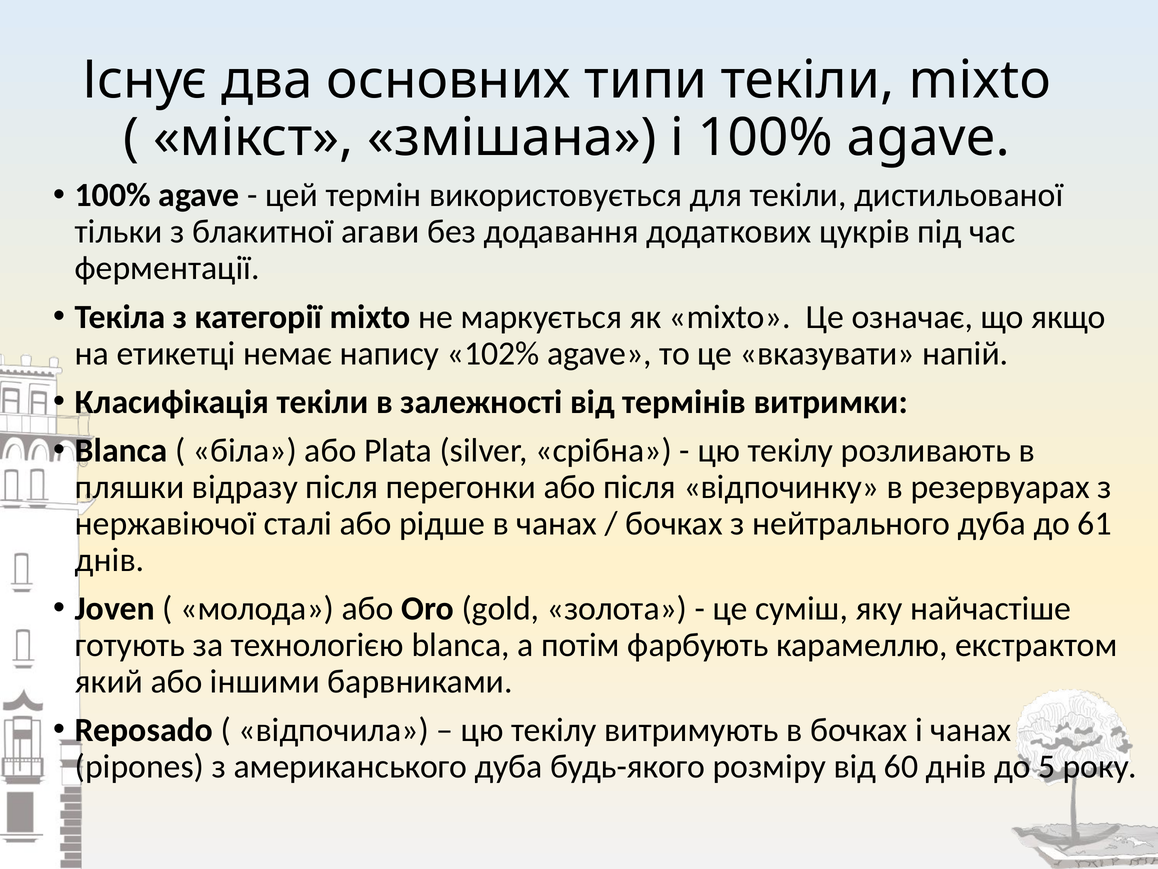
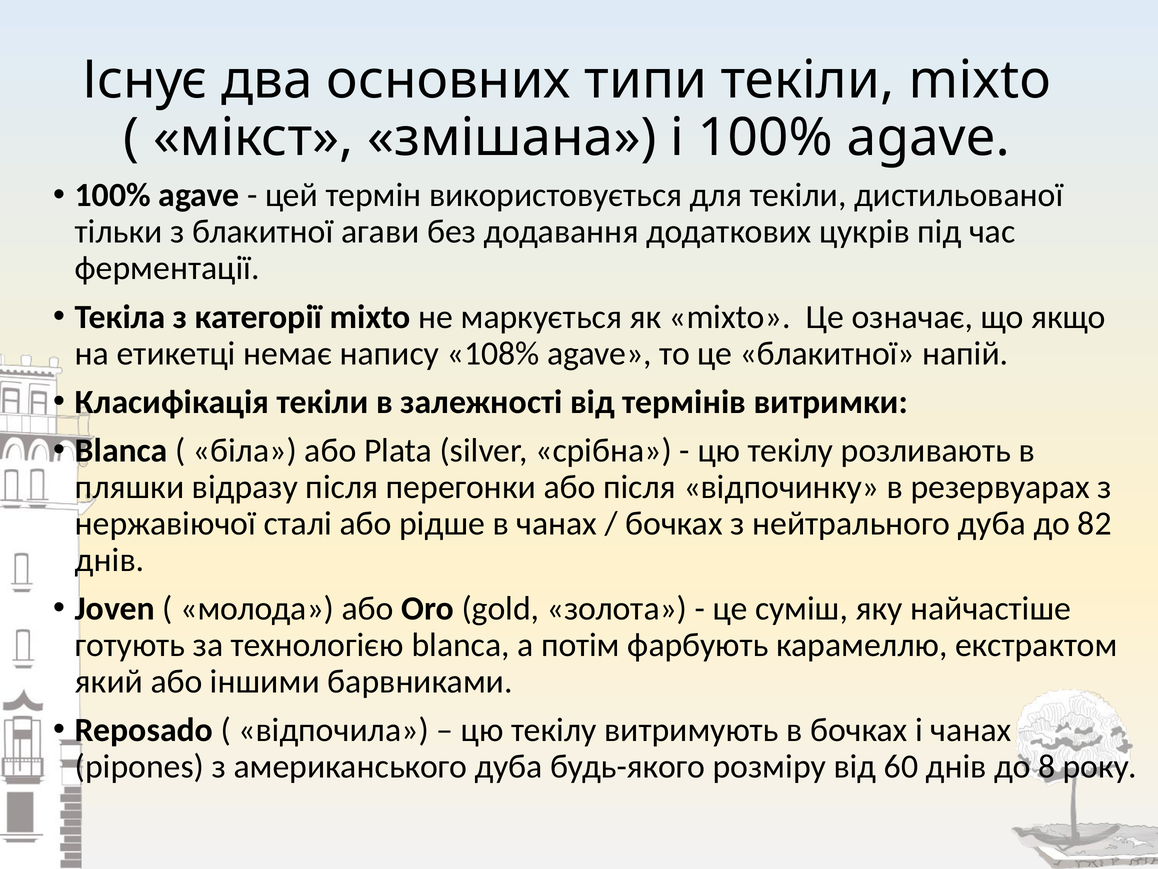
102%: 102% -> 108% (493, 353)
це вказувати: вказувати -> блакитної (827, 353)
61: 61 -> 82 (1095, 523)
5: 5 -> 8 (1047, 766)
